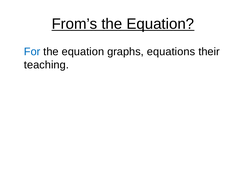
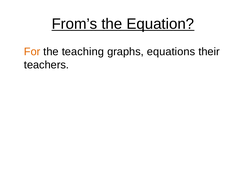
For colour: blue -> orange (32, 52)
equation: equation -> teaching (83, 52)
teaching: teaching -> teachers (46, 65)
